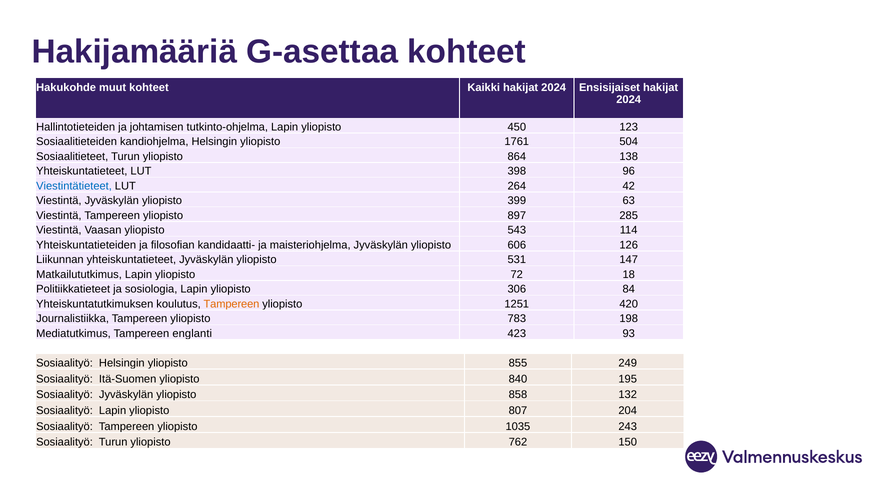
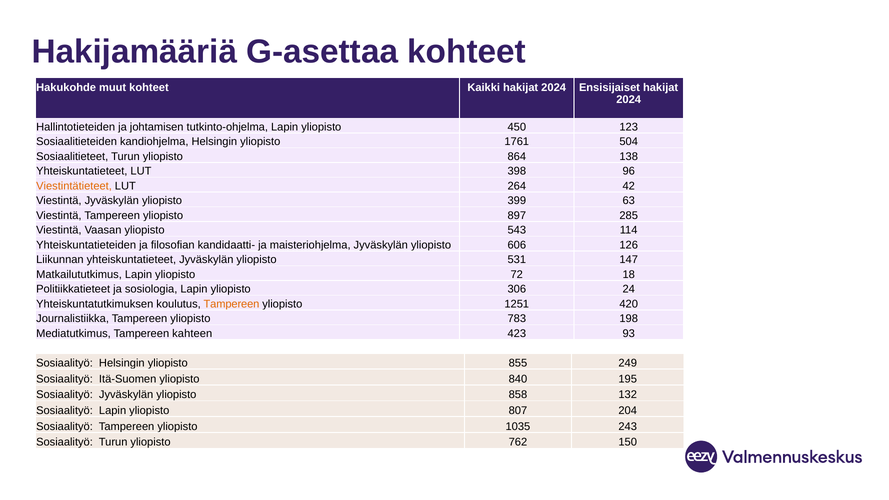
Viestintätieteet colour: blue -> orange (74, 186)
84: 84 -> 24 (629, 289)
englanti: englanti -> kahteen (192, 334)
